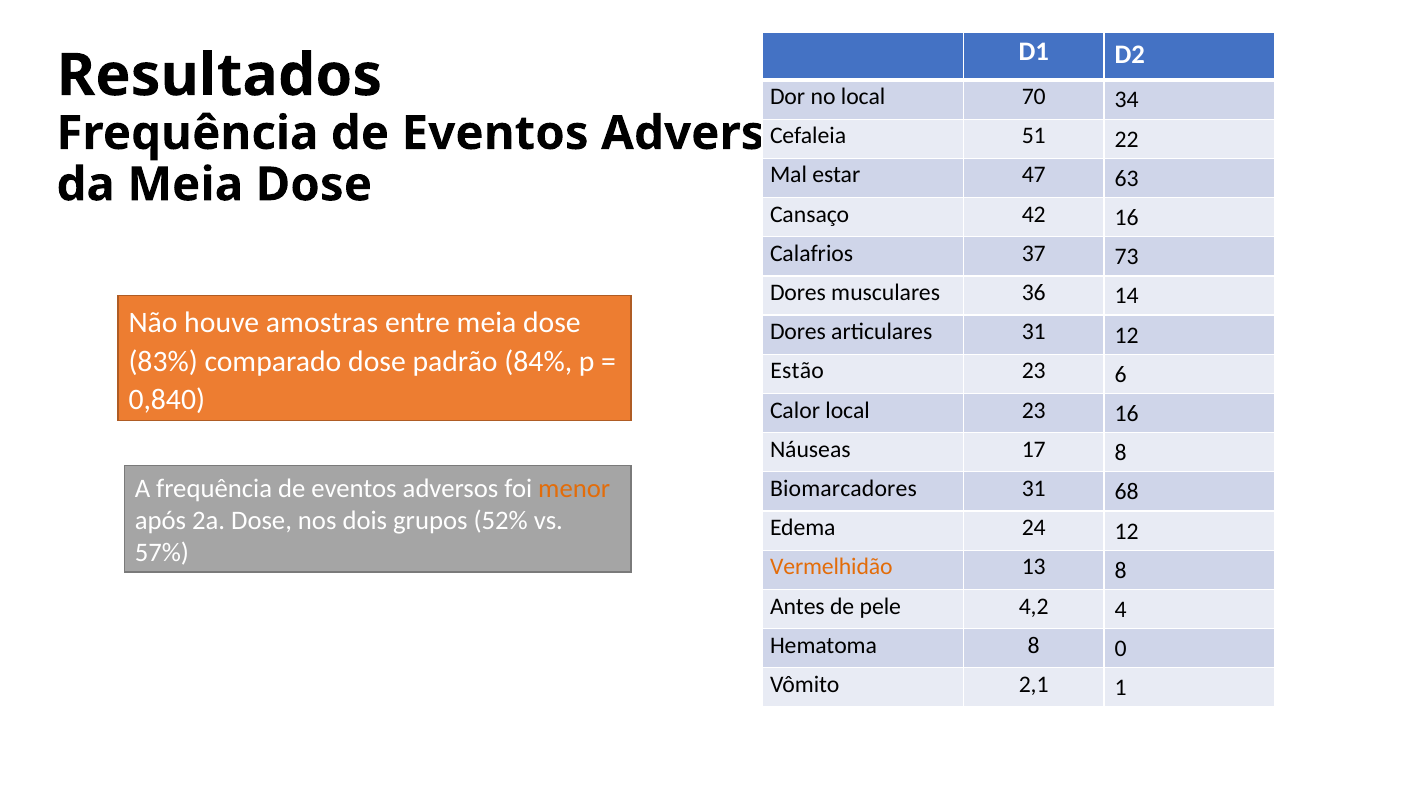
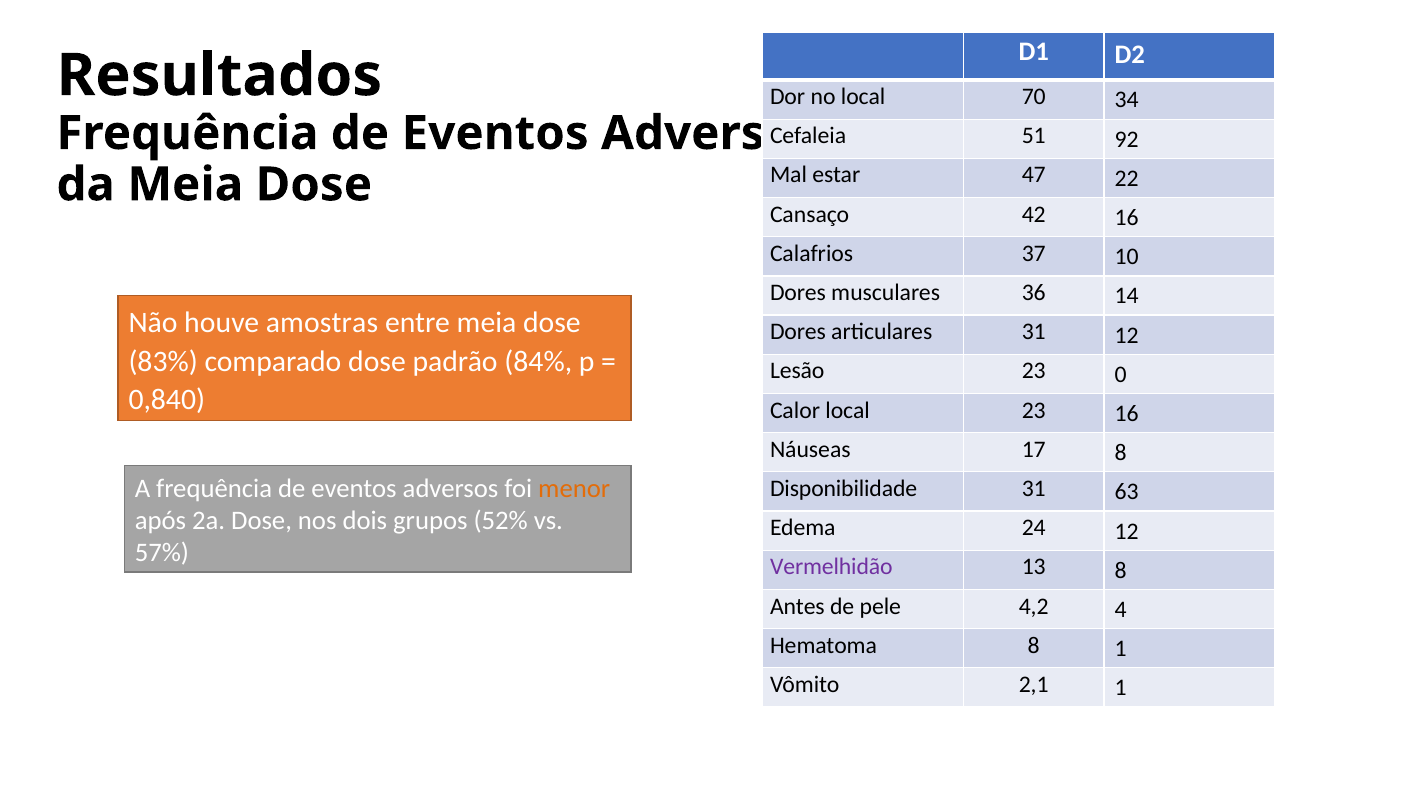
22: 22 -> 92 (1127, 139)
63: 63 -> 22 (1127, 179)
73: 73 -> 10 (1127, 257)
Estão: Estão -> Lesão (797, 371)
6: 6 -> 0 (1121, 375)
Biomarcadores: Biomarcadores -> Disponibilidade (844, 489)
68: 68 -> 63 (1127, 492)
Vermelhidão colour: orange -> purple (831, 567)
8 0: 0 -> 1 (1121, 649)
